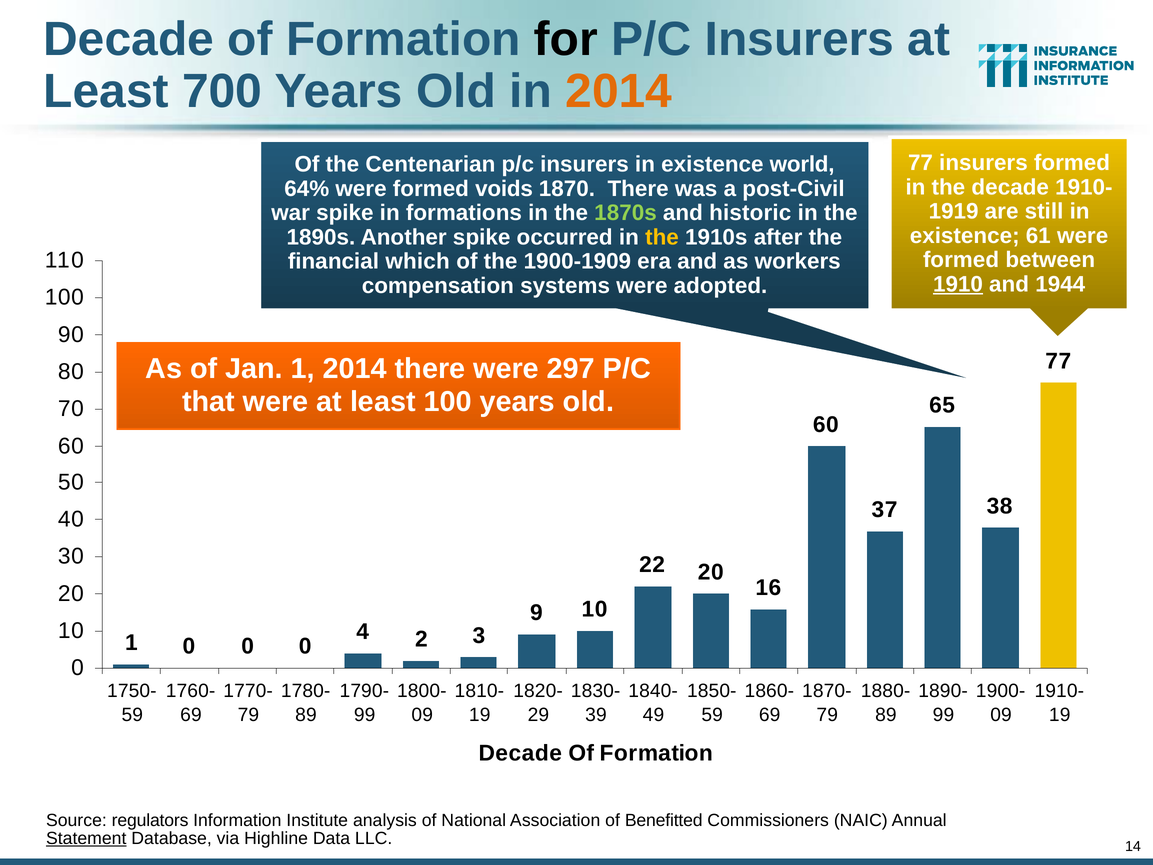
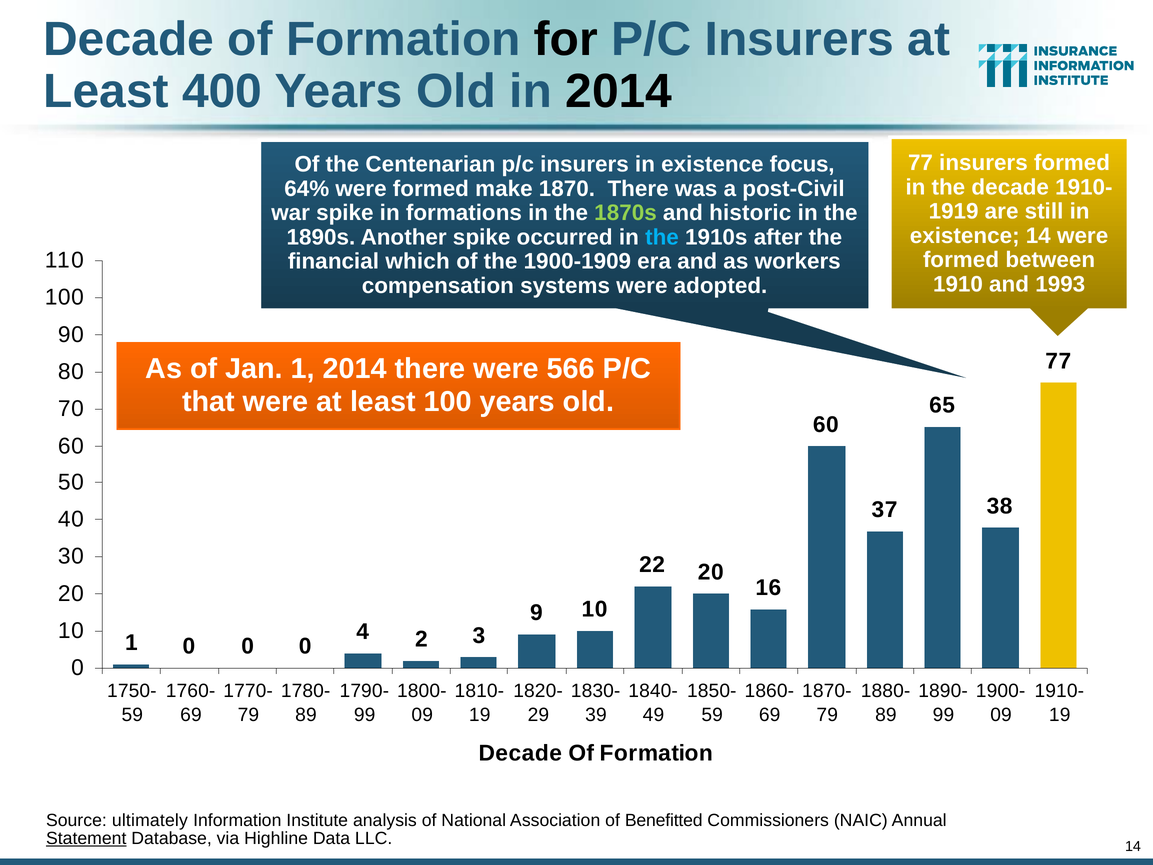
700: 700 -> 400 (222, 91)
2014 colour: orange -> black (619, 91)
world: world -> focus (802, 164)
voids: voids -> make (504, 189)
existence 61: 61 -> 14 (1038, 236)
the colour: yellow -> light blue (662, 237)
1910 underline: present -> none (958, 284)
1944: 1944 -> 1993 (1060, 284)
297: 297 -> 566 (571, 369)
regulators: regulators -> ultimately (150, 820)
